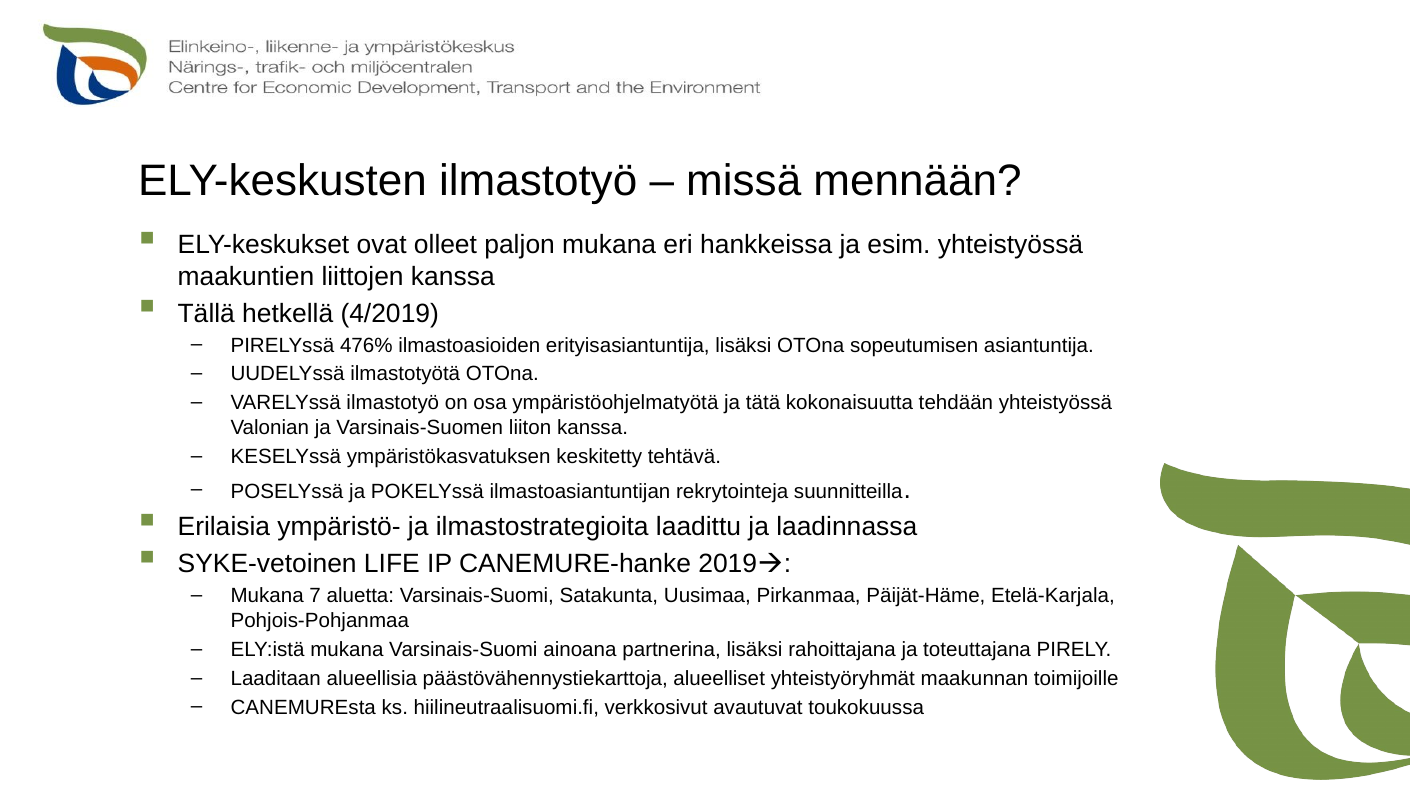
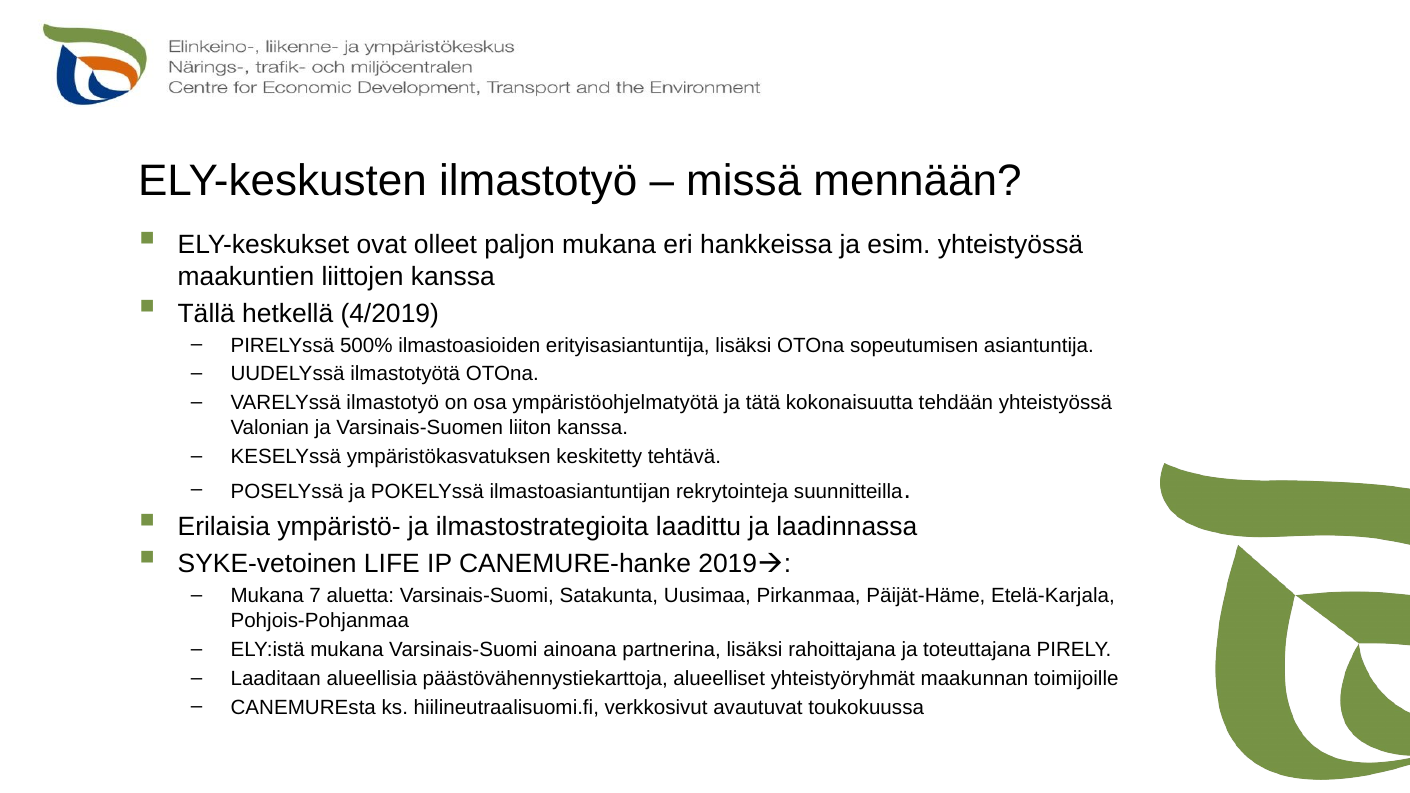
476%: 476% -> 500% (366, 345)
